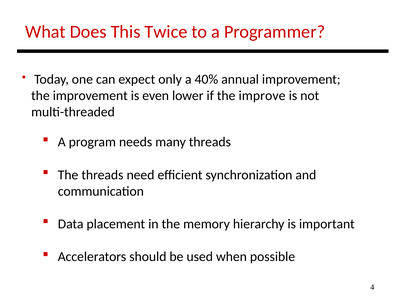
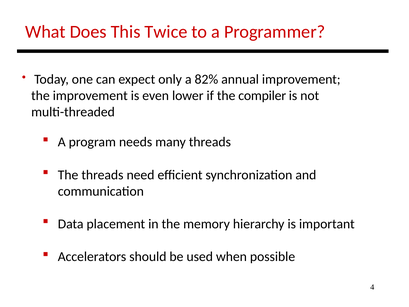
40%: 40% -> 82% (206, 79)
improve: improve -> compiler (262, 96)
